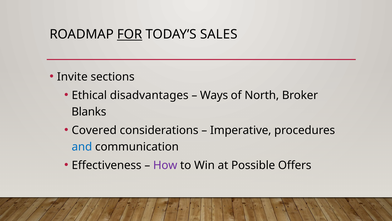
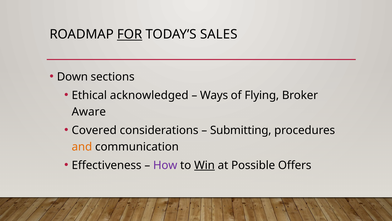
Invite: Invite -> Down (72, 77)
disadvantages: disadvantages -> acknowledged (149, 95)
North: North -> Flying (262, 95)
Blanks: Blanks -> Aware (89, 112)
Imperative: Imperative -> Submitting (241, 130)
and colour: blue -> orange (82, 146)
Win underline: none -> present (204, 165)
